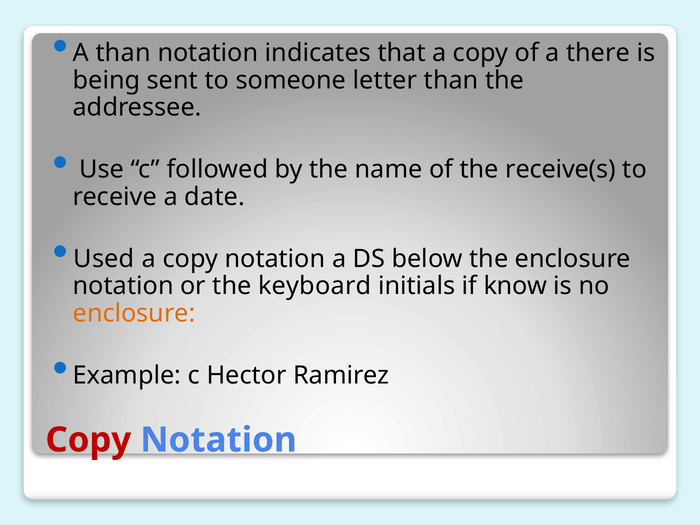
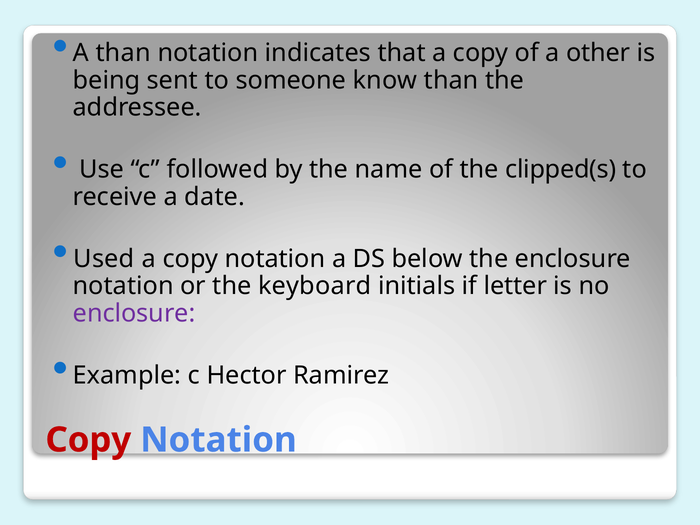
there: there -> other (598, 53)
letter: letter -> know (385, 80)
receive(s: receive(s -> clipped(s (561, 170)
know: know -> letter (515, 286)
enclosure colour: orange -> purple (134, 313)
